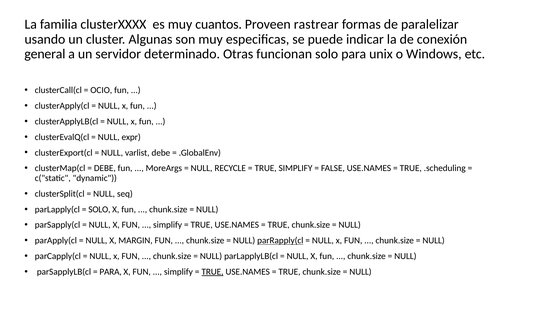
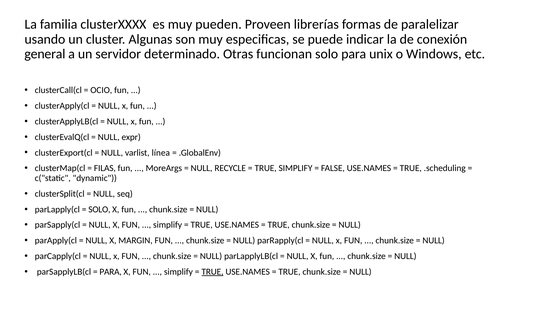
cuantos: cuantos -> pueden (219, 24)
rastrear: rastrear -> librerías (316, 24)
varlist debe: debe -> línea (161, 153)
DEBE: DEBE -> FILAS (105, 168)
parRapply(cl underline: present -> none (280, 240)
